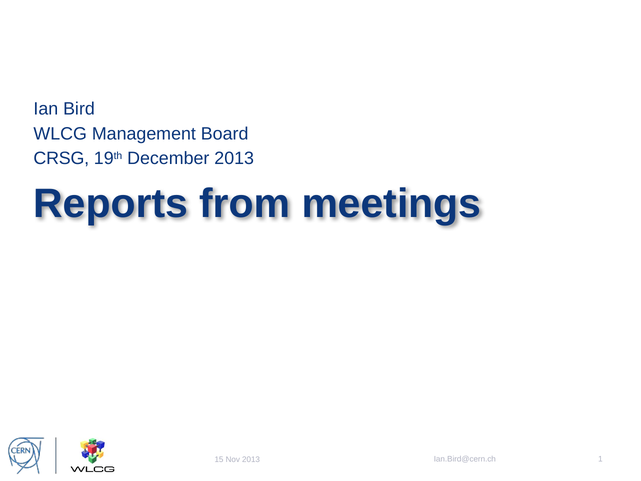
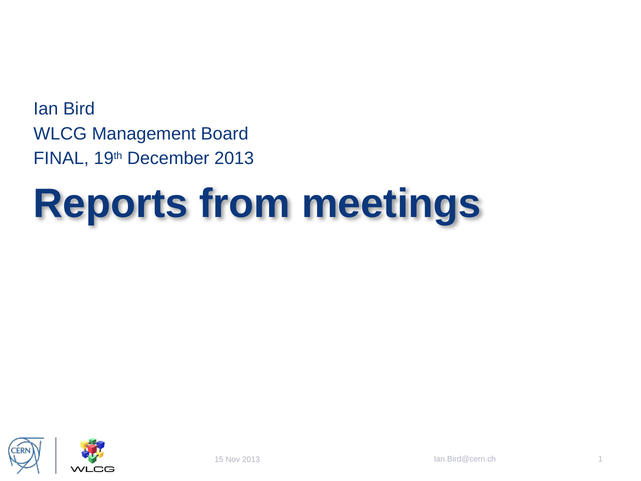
CRSG: CRSG -> FINAL (61, 159)
